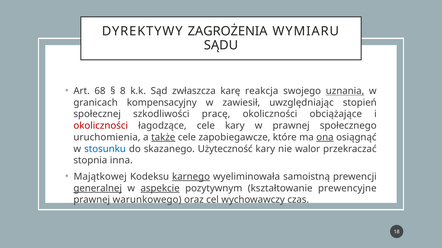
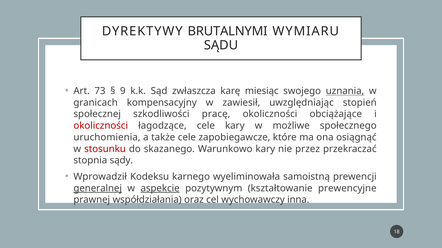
ZAGROŻENIA: ZAGROŻENIA -> BRUTALNYMI (228, 31)
68: 68 -> 73 (100, 91)
8: 8 -> 9 (123, 91)
reakcja: reakcja -> miesiąc (262, 91)
w prawnej: prawnej -> możliwe (291, 126)
także underline: present -> none (163, 138)
ona underline: present -> none (325, 138)
stosunku colour: blue -> red (105, 149)
Użyteczność: Użyteczność -> Warunkowo (225, 149)
walor: walor -> przez (308, 149)
inna: inna -> sądy (121, 161)
Majątkowej: Majątkowej -> Wprowadził (100, 177)
karnego underline: present -> none (191, 177)
warunkowego: warunkowego -> współdziałania (147, 200)
czas: czas -> inna (298, 200)
